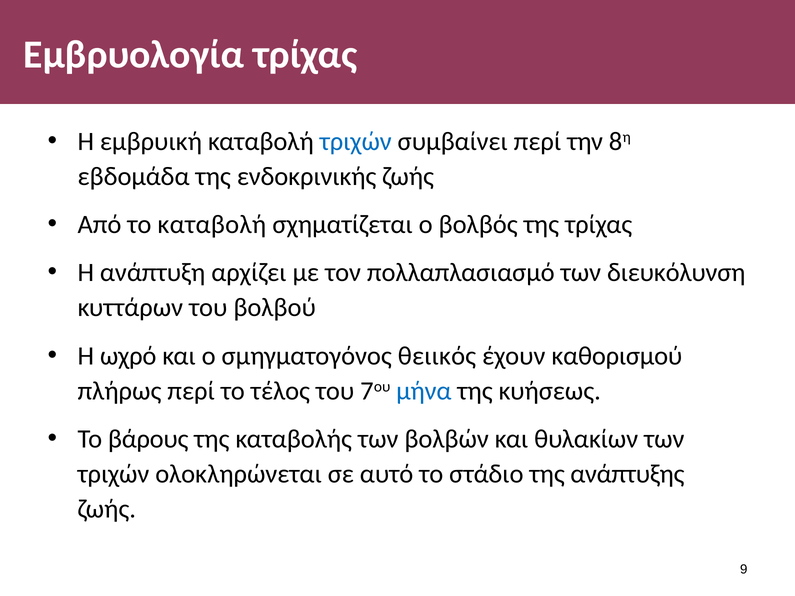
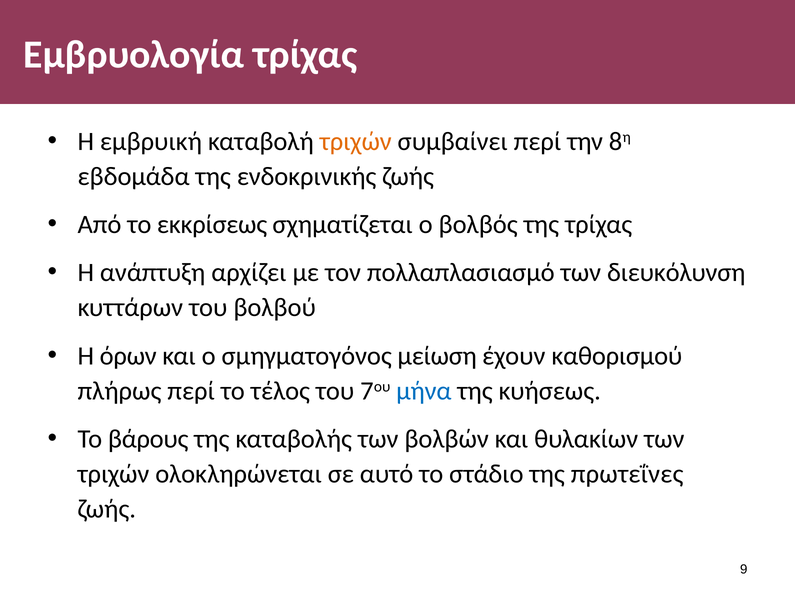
τριχών colour: blue -> orange (356, 141)
το καταβολή: καταβολή -> εκκρίσεως (212, 225)
ωχρό: ωχρό -> όρων (128, 356)
θειικός: θειικός -> μείωση (437, 356)
ανάπτυξης: ανάπτυξης -> πρωτεΐνες (627, 474)
